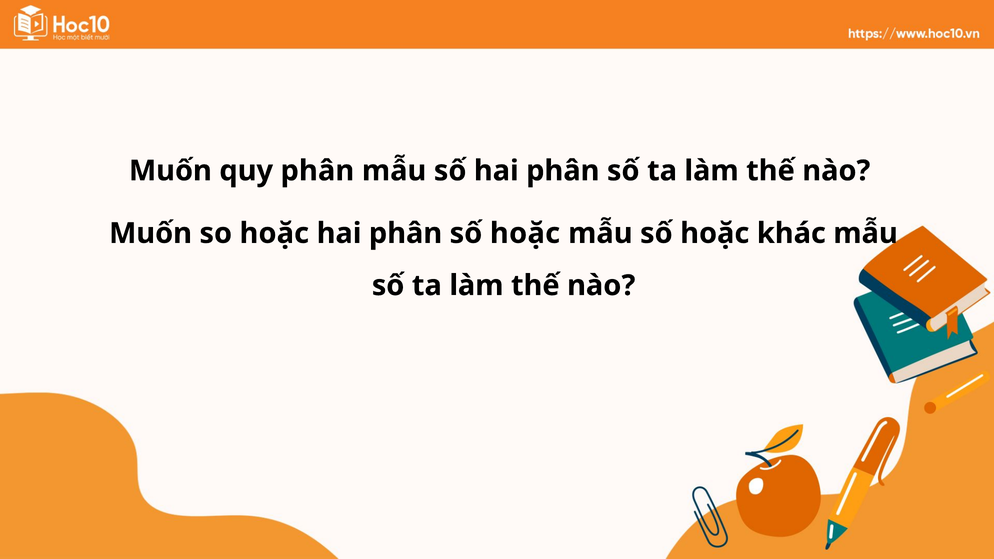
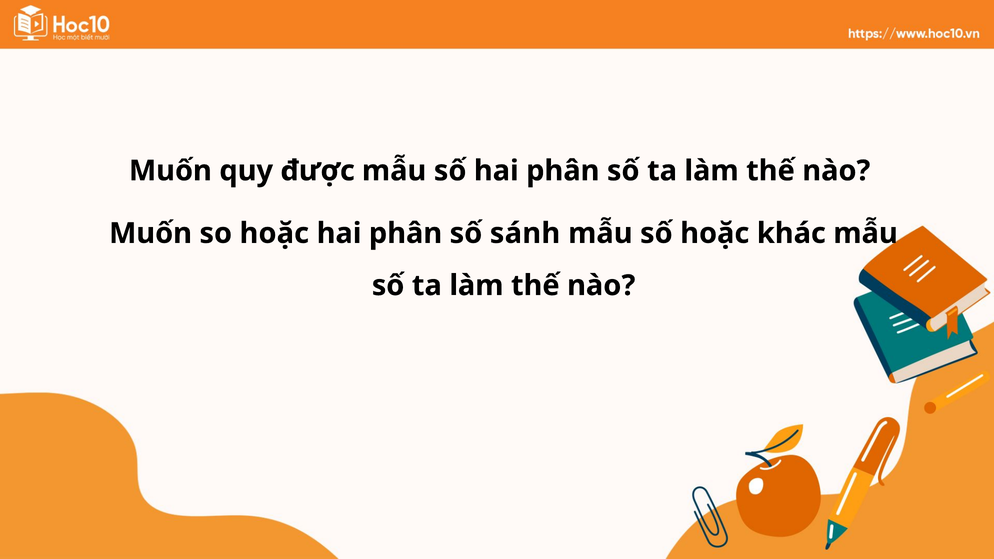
quy phân: phân -> được (318, 171)
phân số hoặc: hoặc -> sánh (525, 233)
